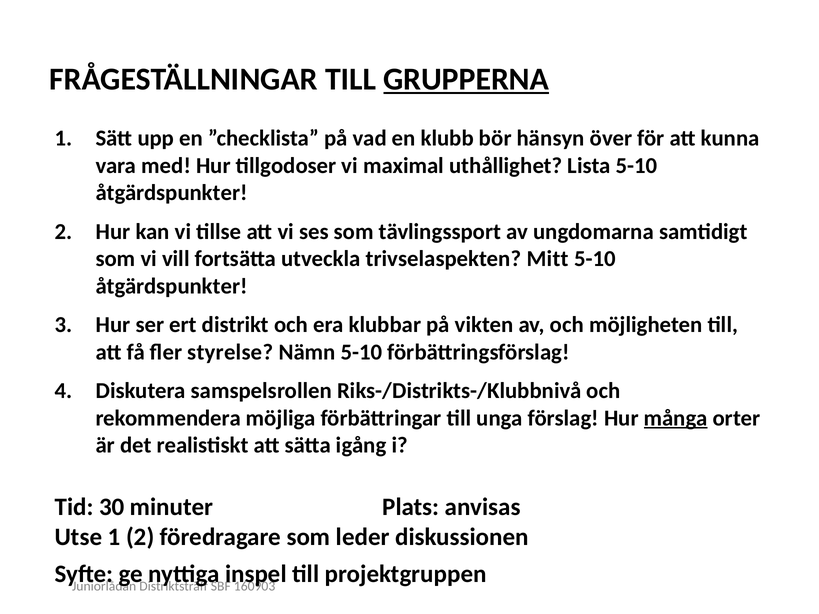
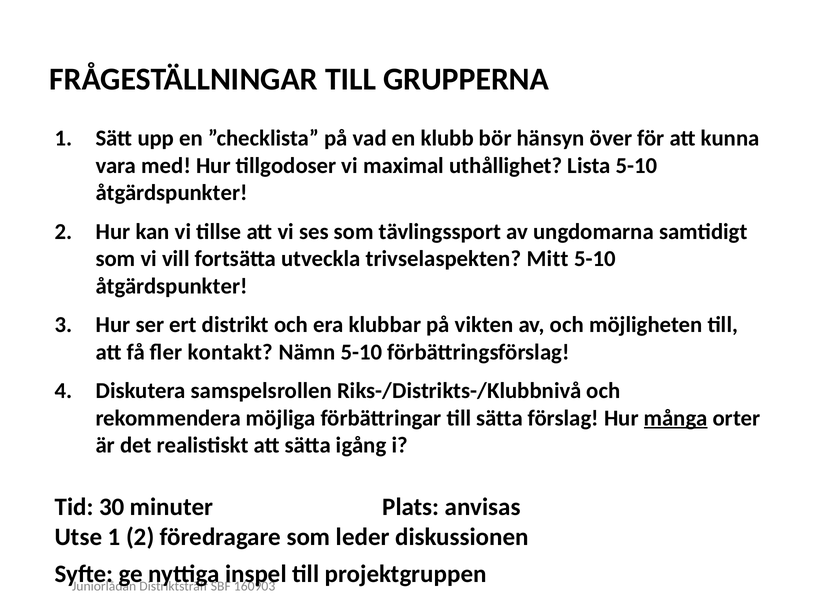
GRUPPERNA underline: present -> none (466, 79)
styrelse: styrelse -> kontakt (230, 352)
till unga: unga -> sätta (500, 418)
